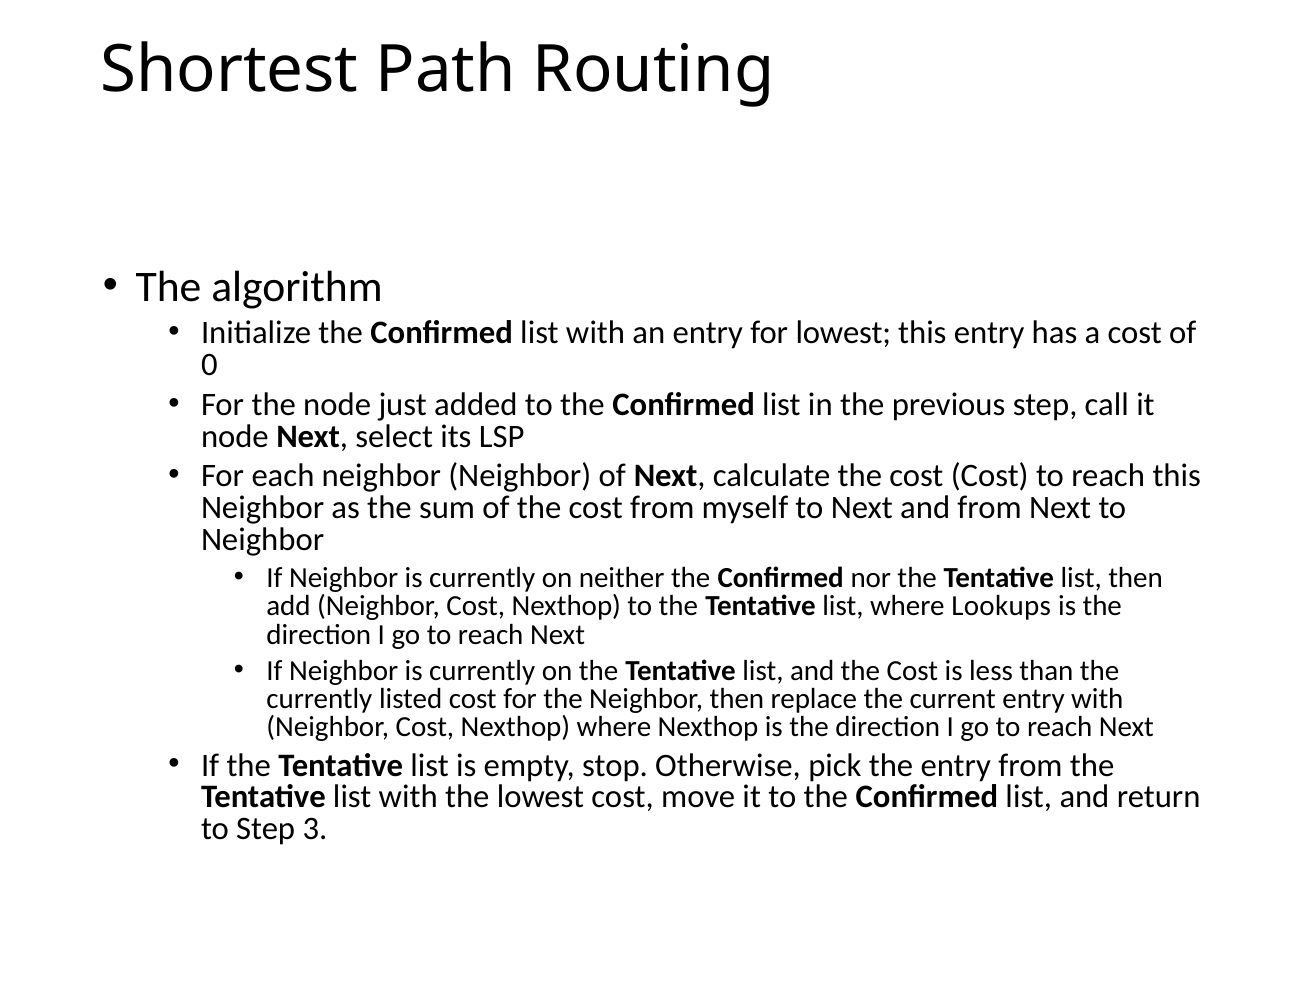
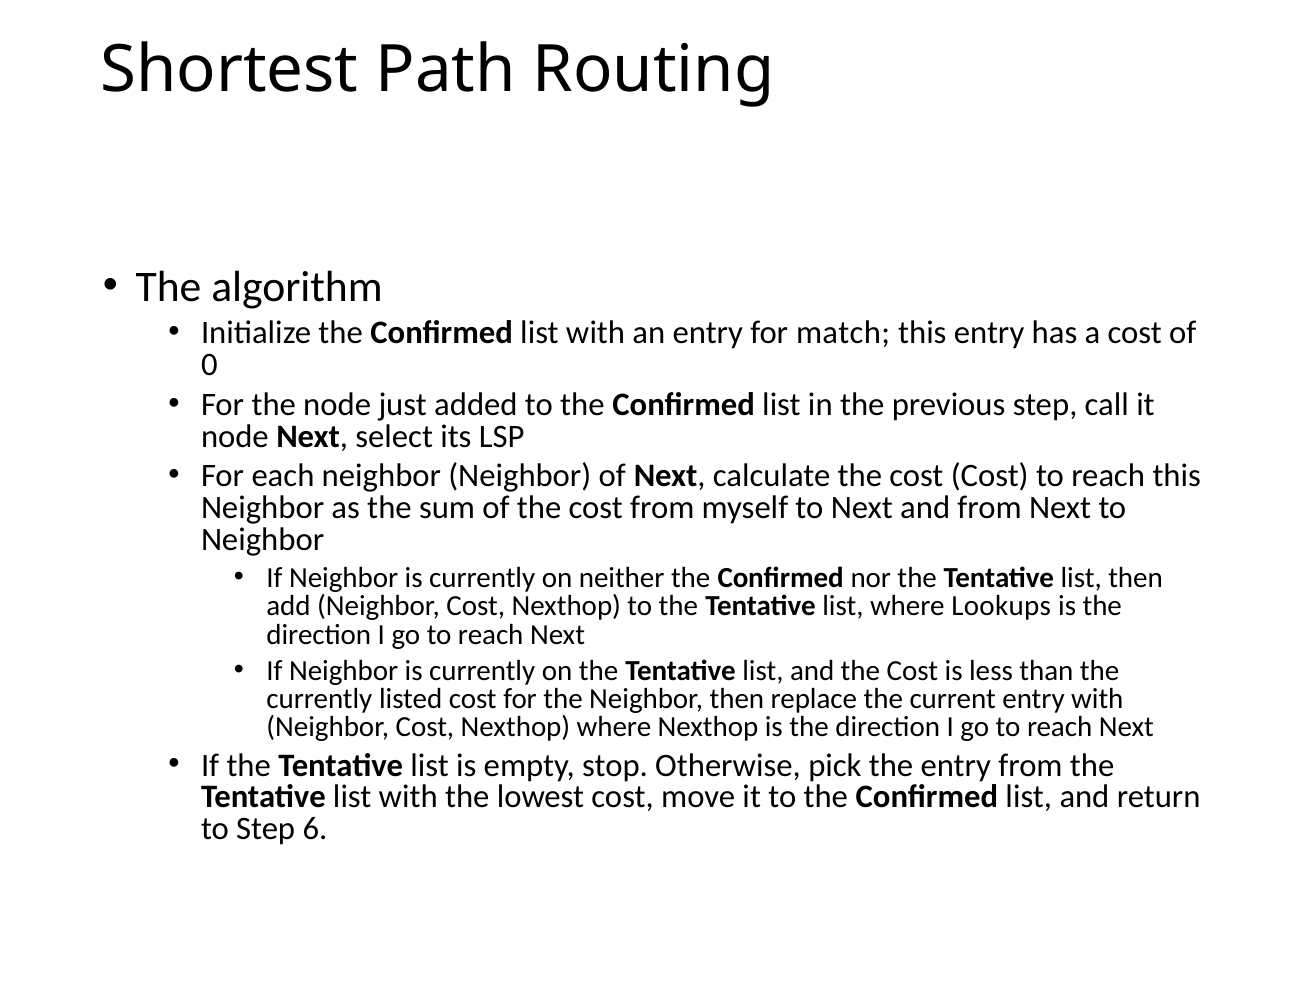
for lowest: lowest -> match (843, 333)
3: 3 -> 6 (315, 829)
